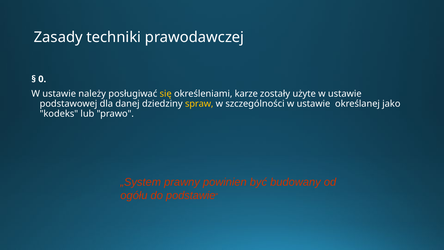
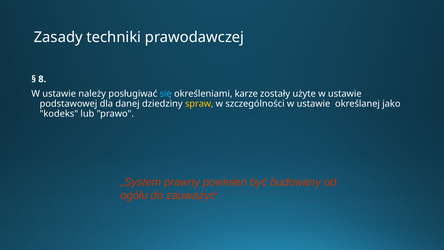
0: 0 -> 8 (42, 79)
się colour: yellow -> light blue (166, 94)
podstawie: podstawie -> zauważyć (191, 195)
